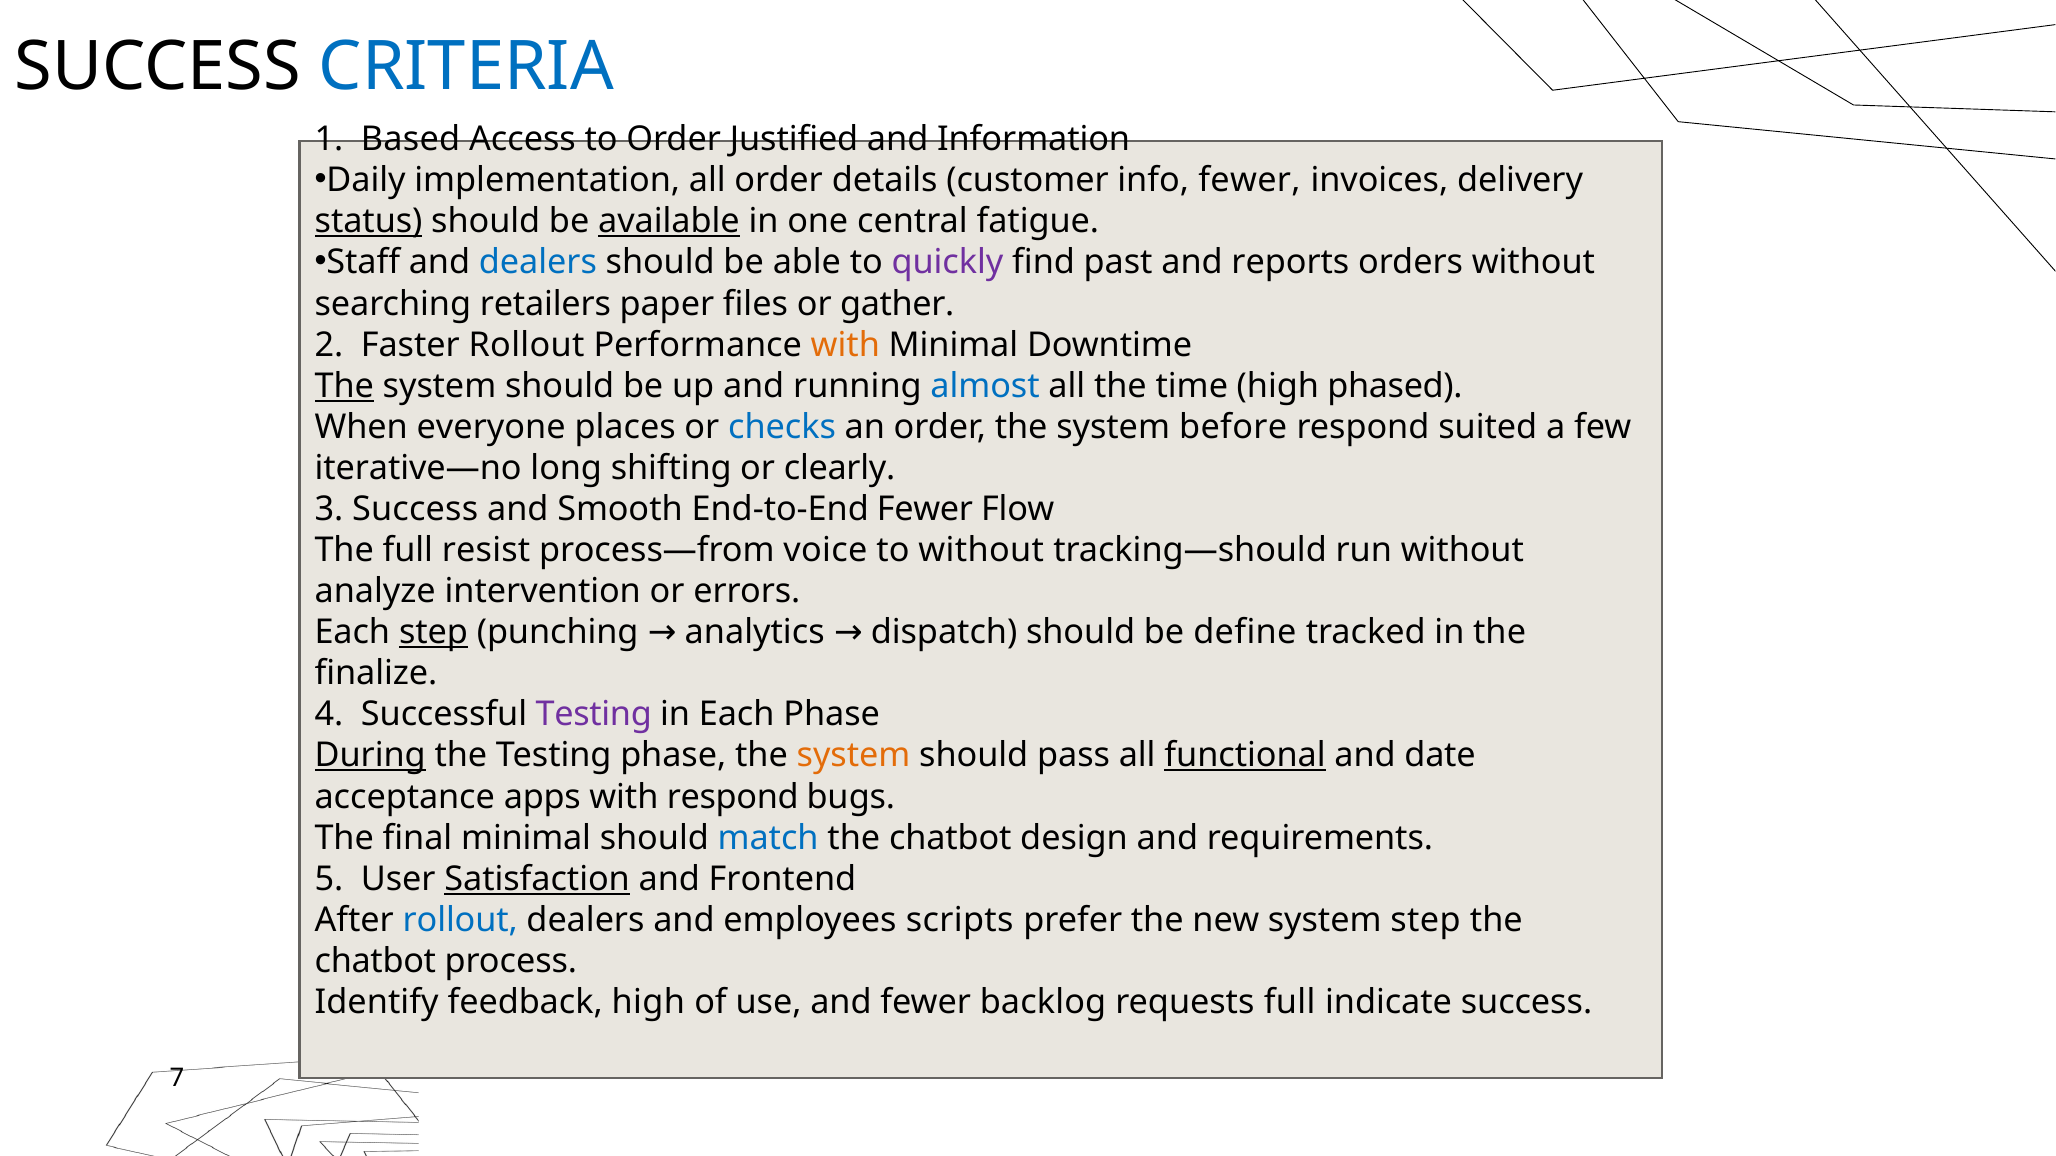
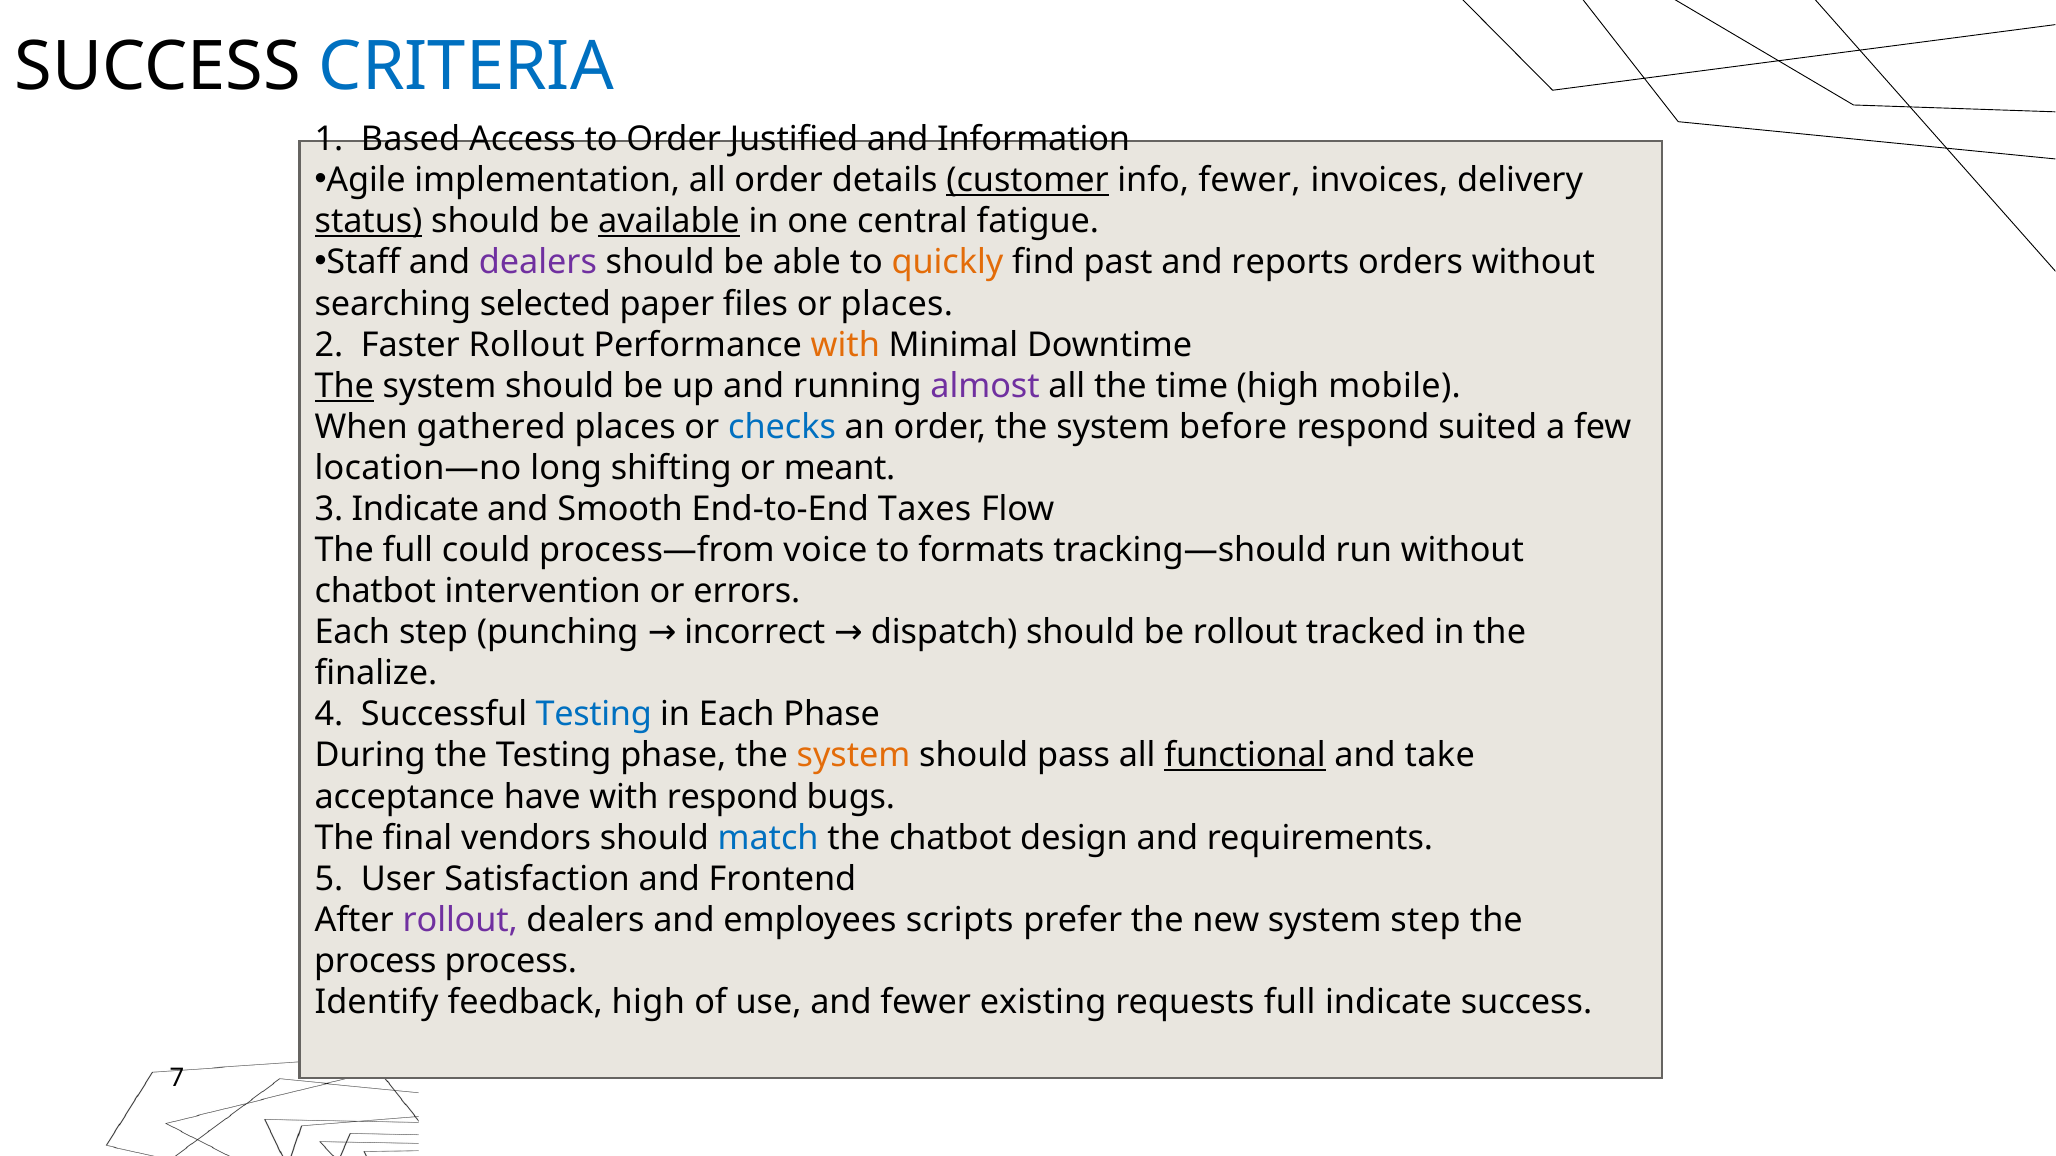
Daily: Daily -> Agile (366, 181)
customer underline: none -> present (1028, 181)
dealers colour: blue -> purple (538, 263)
quickly colour: purple -> orange (947, 263)
retailers: retailers -> selected (545, 304)
or gather: gather -> places (897, 304)
almost colour: blue -> purple (985, 386)
phased: phased -> mobile (1395, 386)
everyone: everyone -> gathered (491, 427)
iterative—no: iterative—no -> location—no (418, 468)
clearly: clearly -> meant (840, 468)
3 Success: Success -> Indicate (415, 509)
End-to-End Fewer: Fewer -> Taxes (925, 509)
resist: resist -> could (486, 550)
to without: without -> formats (981, 550)
analyze: analyze -> chatbot (375, 592)
step underline: present -> none (433, 633)
analytics: analytics -> incorrect (755, 633)
be define: define -> rollout (1245, 633)
Testing colour: purple -> blue (594, 715)
During underline: present -> none (370, 756)
date: date -> take (1440, 756)
apps: apps -> have (542, 797)
final minimal: minimal -> vendors (526, 838)
Satisfaction underline: present -> none (537, 879)
rollout colour: blue -> purple (460, 920)
chatbot: chatbot -> process (375, 961)
backlog: backlog -> existing (1043, 1003)
